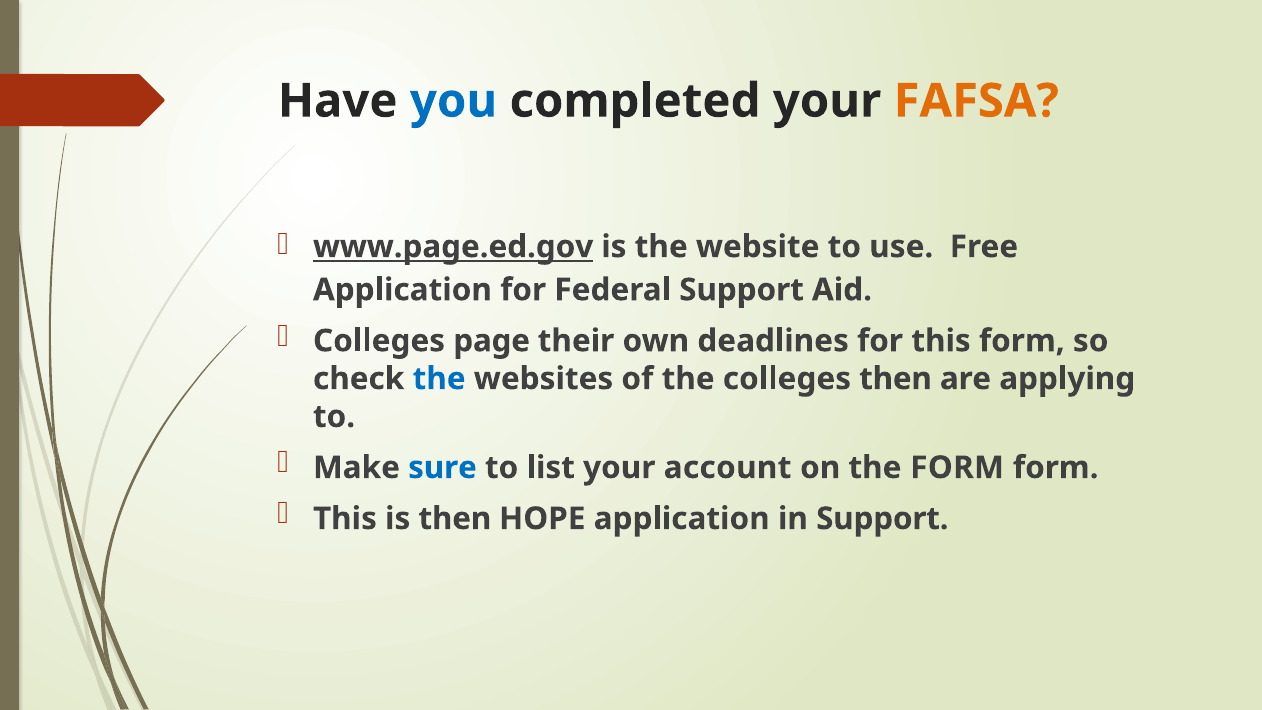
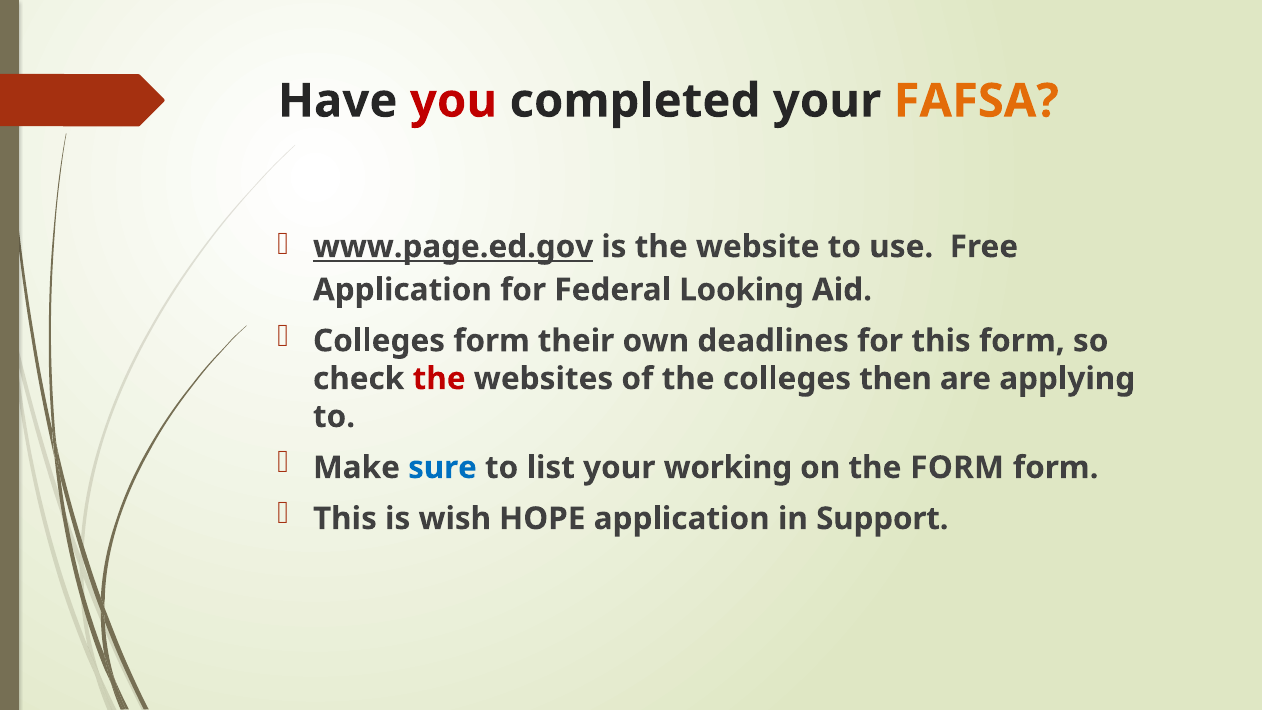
you colour: blue -> red (454, 101)
Federal Support: Support -> Looking (742, 290)
Colleges page: page -> form (492, 341)
the colour: blue -> red (439, 379)
account: account -> working (728, 468)
is then: then -> wish (455, 519)
